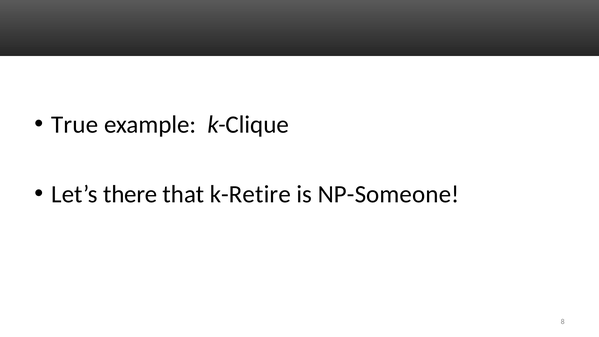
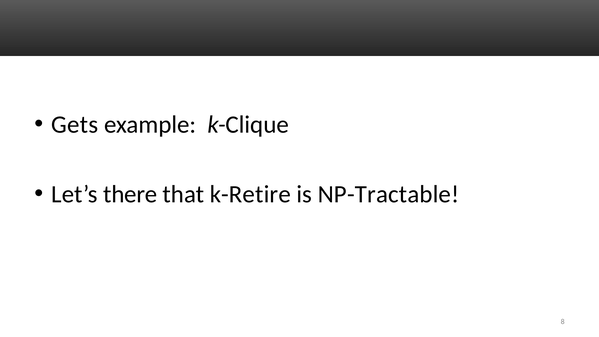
True: True -> Gets (75, 125)
NP-Someone: NP-Someone -> NP-Tractable (389, 194)
